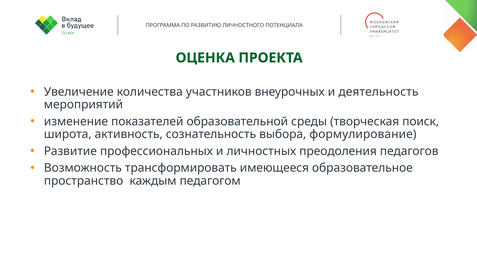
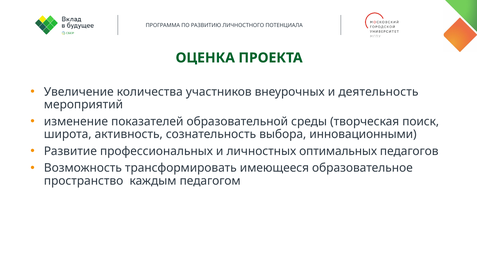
формулирование: формулирование -> инновационными (363, 135)
преодоления: преодоления -> оптимальных (338, 151)
